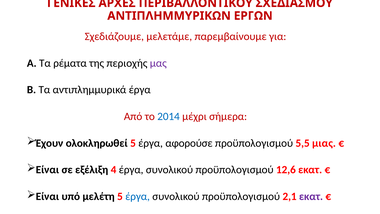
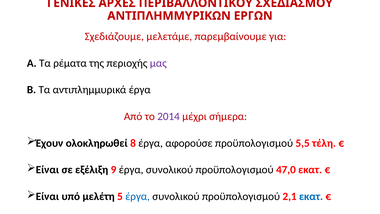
2014 colour: blue -> purple (169, 116)
ολοκληρωθεί 5: 5 -> 8 (133, 143)
μιας: μιας -> τέλη (324, 143)
4: 4 -> 9 (114, 170)
12,6: 12,6 -> 47,0 (286, 170)
εκατ colour: purple -> blue (311, 196)
